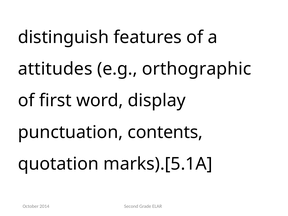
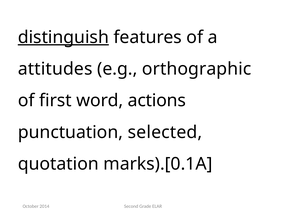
distinguish underline: none -> present (63, 37)
display: display -> actions (157, 101)
contents: contents -> selected (165, 132)
marks).[5.1A: marks).[5.1A -> marks).[0.1A (158, 164)
